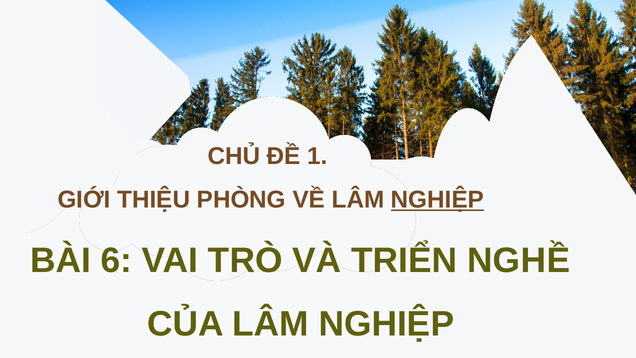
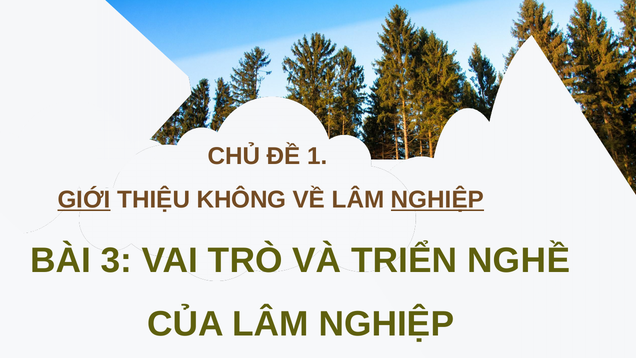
GIỚI underline: none -> present (84, 200)
PHÒNG: PHÒNG -> KHÔNG (242, 200)
6: 6 -> 3 (116, 260)
